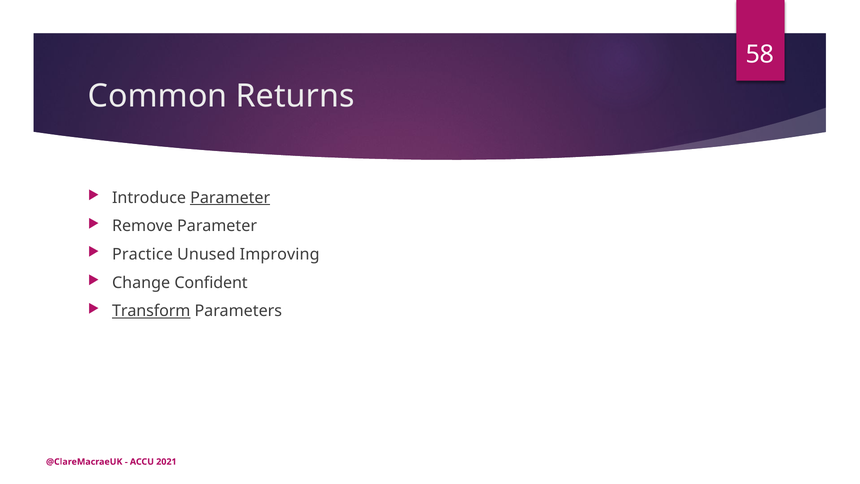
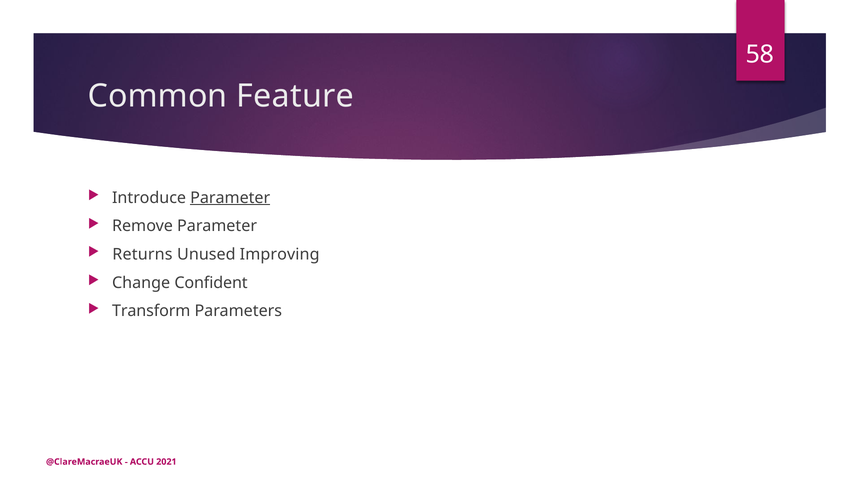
Returns: Returns -> Feature (295, 96)
Practice: Practice -> Returns (142, 254)
Transform underline: present -> none (151, 311)
